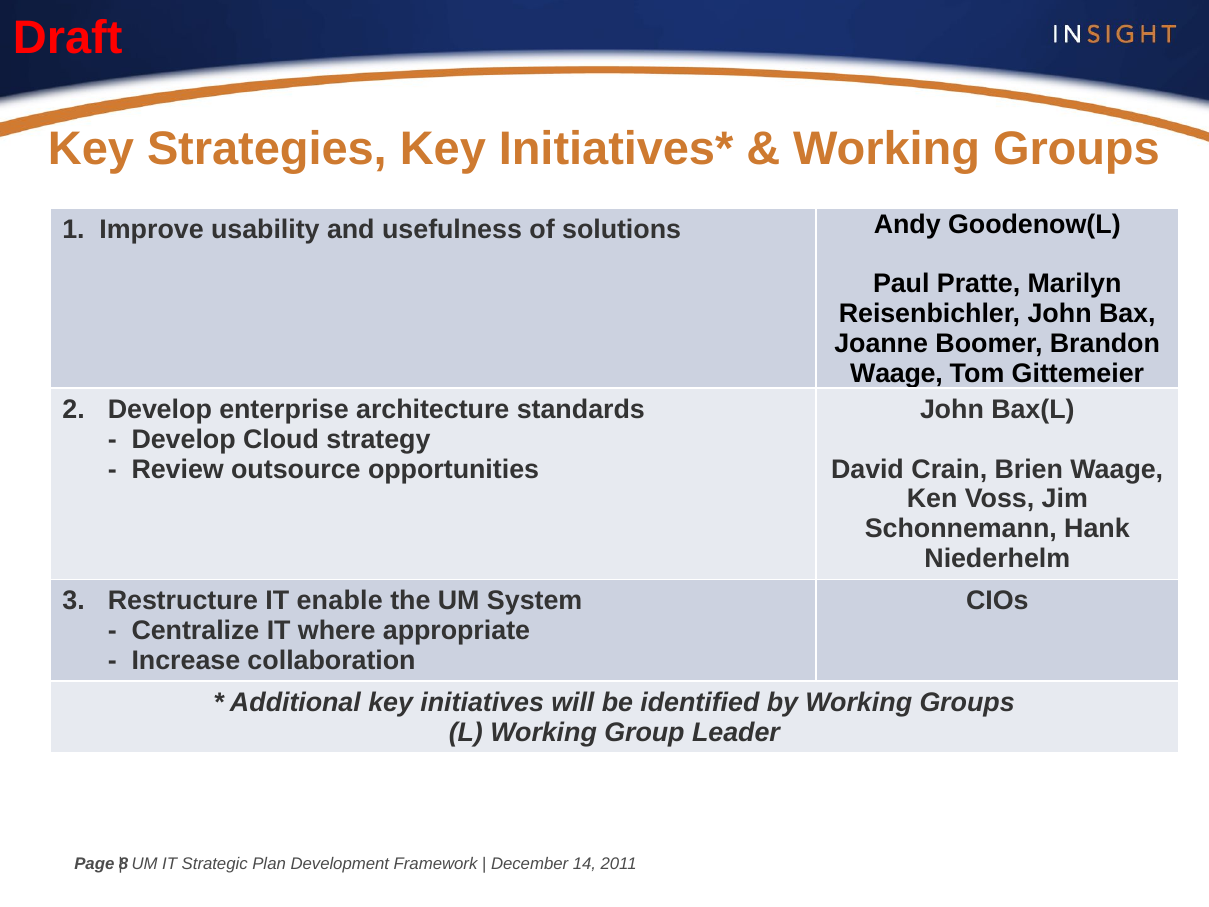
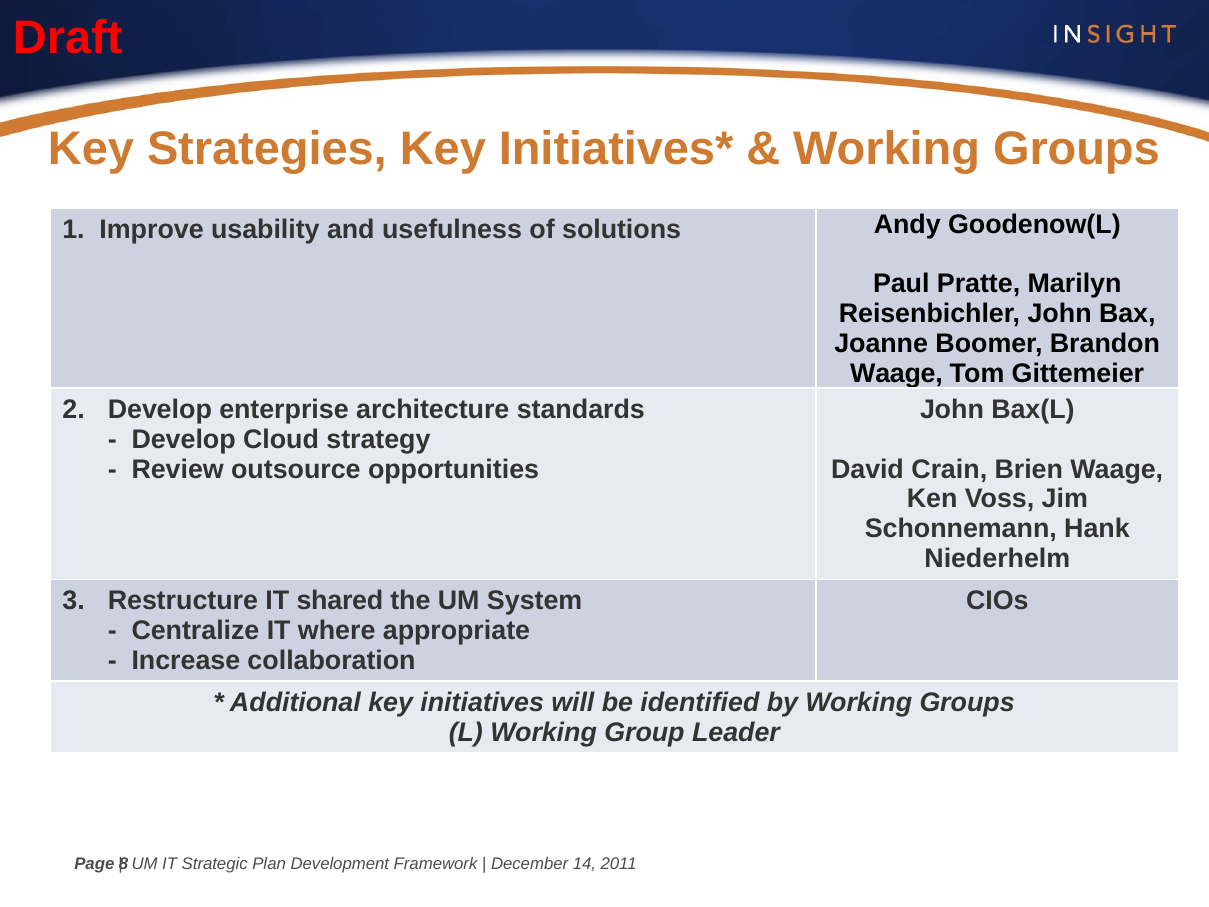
enable: enable -> shared (340, 601)
